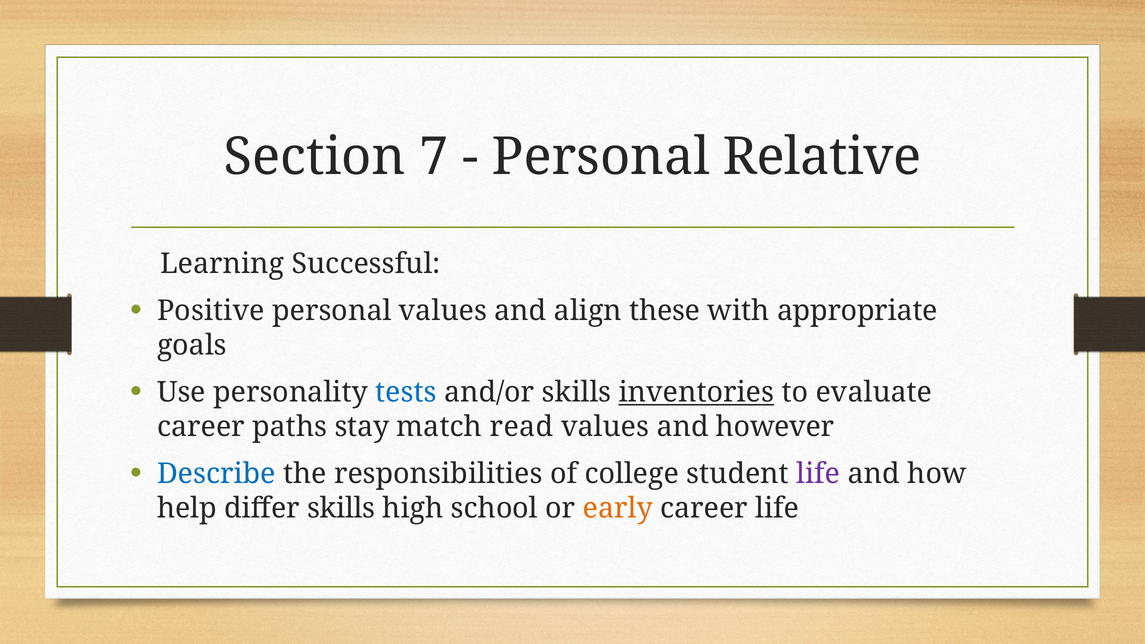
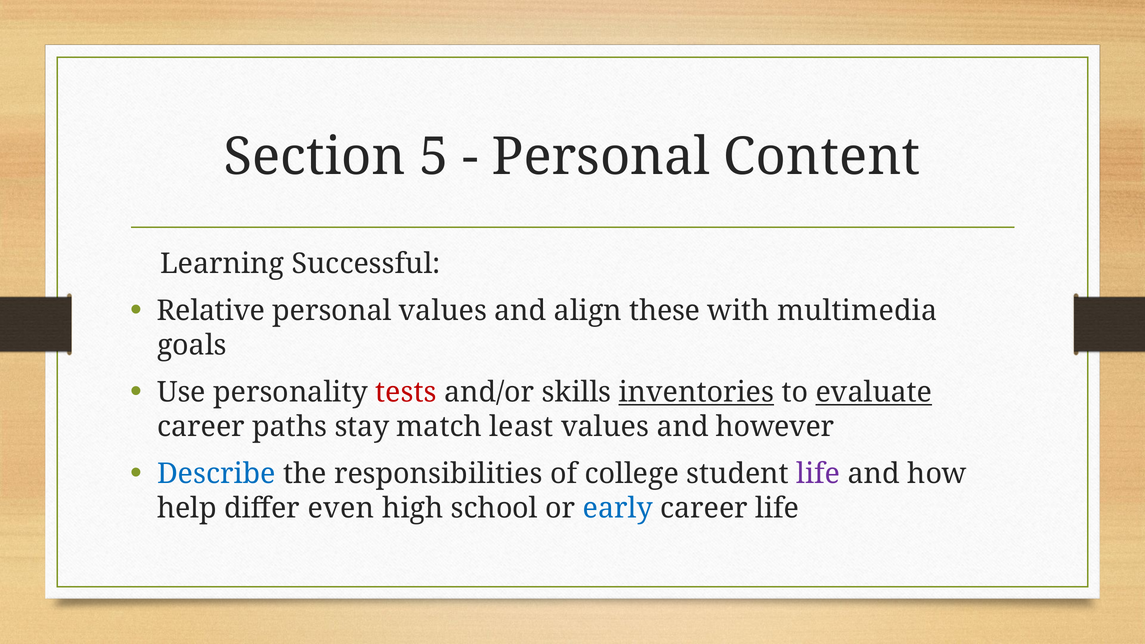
7: 7 -> 5 (434, 157)
Relative: Relative -> Content (822, 157)
Positive: Positive -> Relative (211, 311)
appropriate: appropriate -> multimedia (857, 311)
tests colour: blue -> red (406, 392)
evaluate underline: none -> present (874, 392)
read: read -> least (521, 427)
differ skills: skills -> even (341, 508)
early colour: orange -> blue (618, 508)
